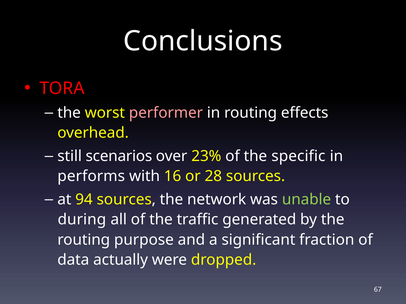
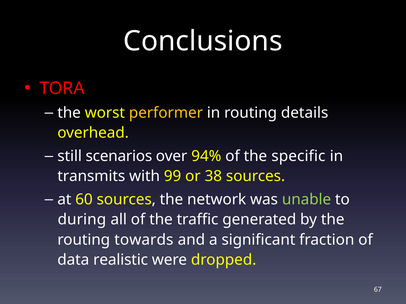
performer colour: pink -> yellow (166, 113)
effects: effects -> details (305, 113)
23%: 23% -> 94% (206, 156)
performs: performs -> transmits (91, 177)
16: 16 -> 99 (173, 177)
28: 28 -> 38 (213, 177)
94: 94 -> 60 (84, 200)
purpose: purpose -> towards (144, 240)
actually: actually -> realistic (121, 260)
